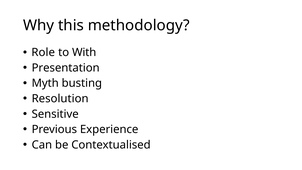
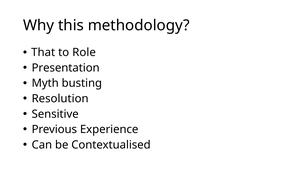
Role: Role -> That (43, 52)
With: With -> Role (84, 52)
